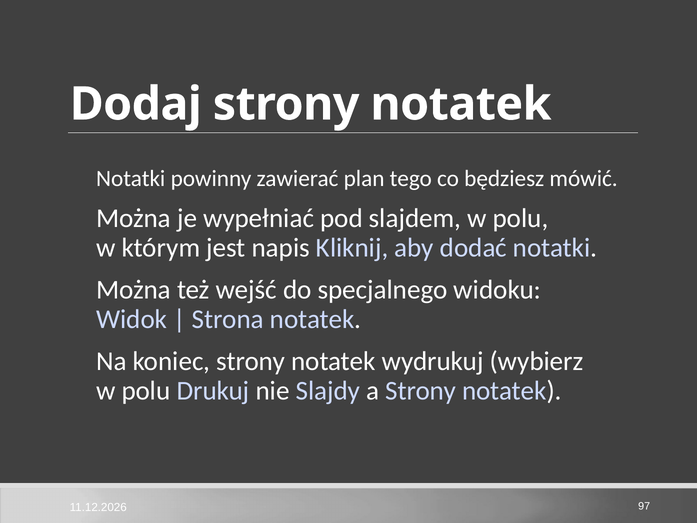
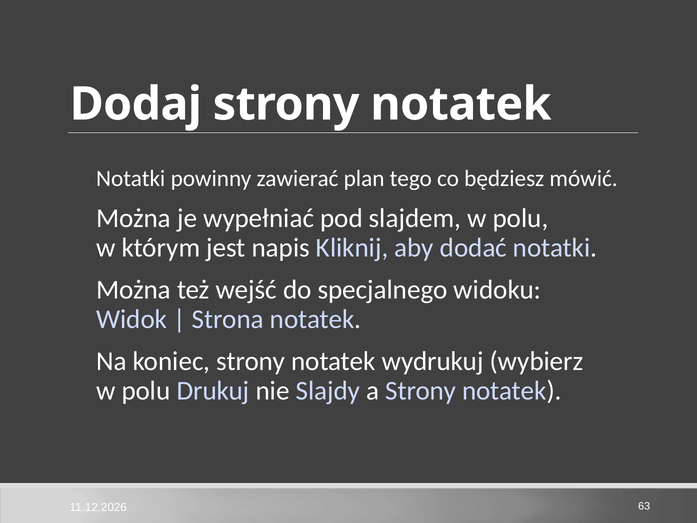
97: 97 -> 63 (644, 506)
